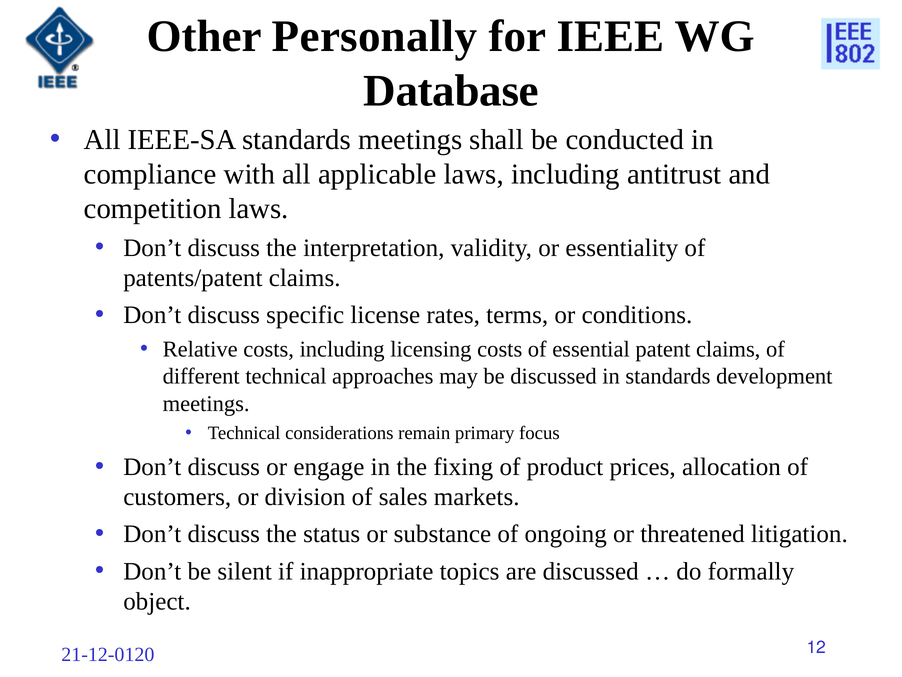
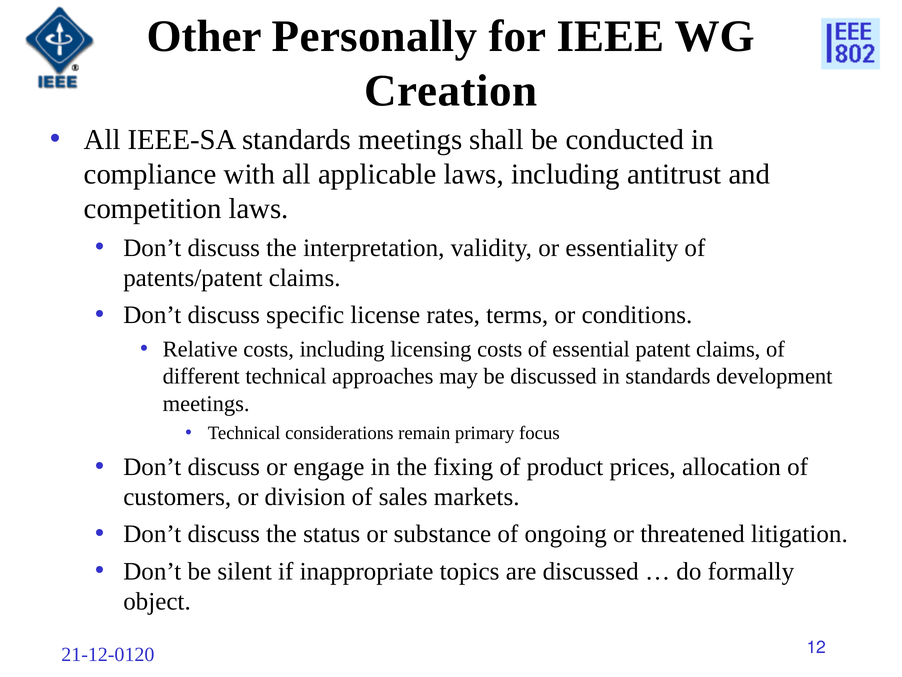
Database: Database -> Creation (451, 91)
